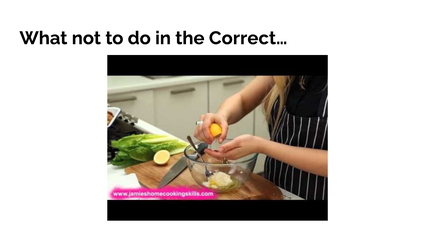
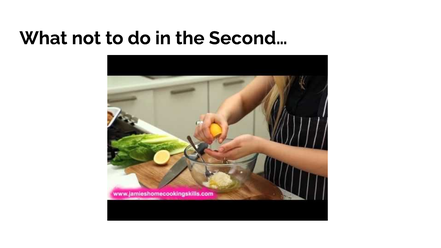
Correct…: Correct… -> Second… (248, 38)
